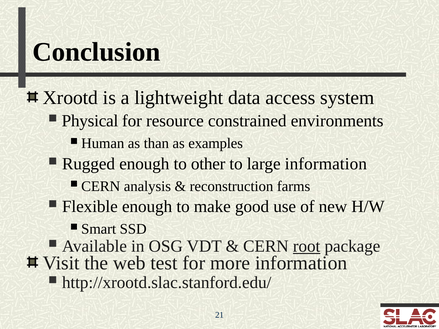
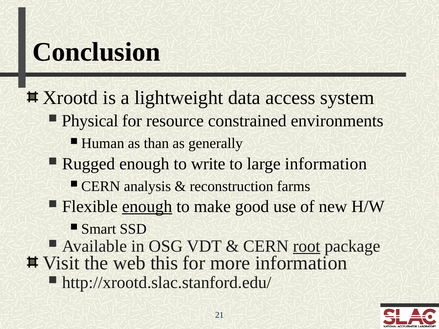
examples: examples -> generally (216, 143)
other: other -> write (208, 164)
enough underline: none -> present (147, 207)
test: test -> this (164, 263)
